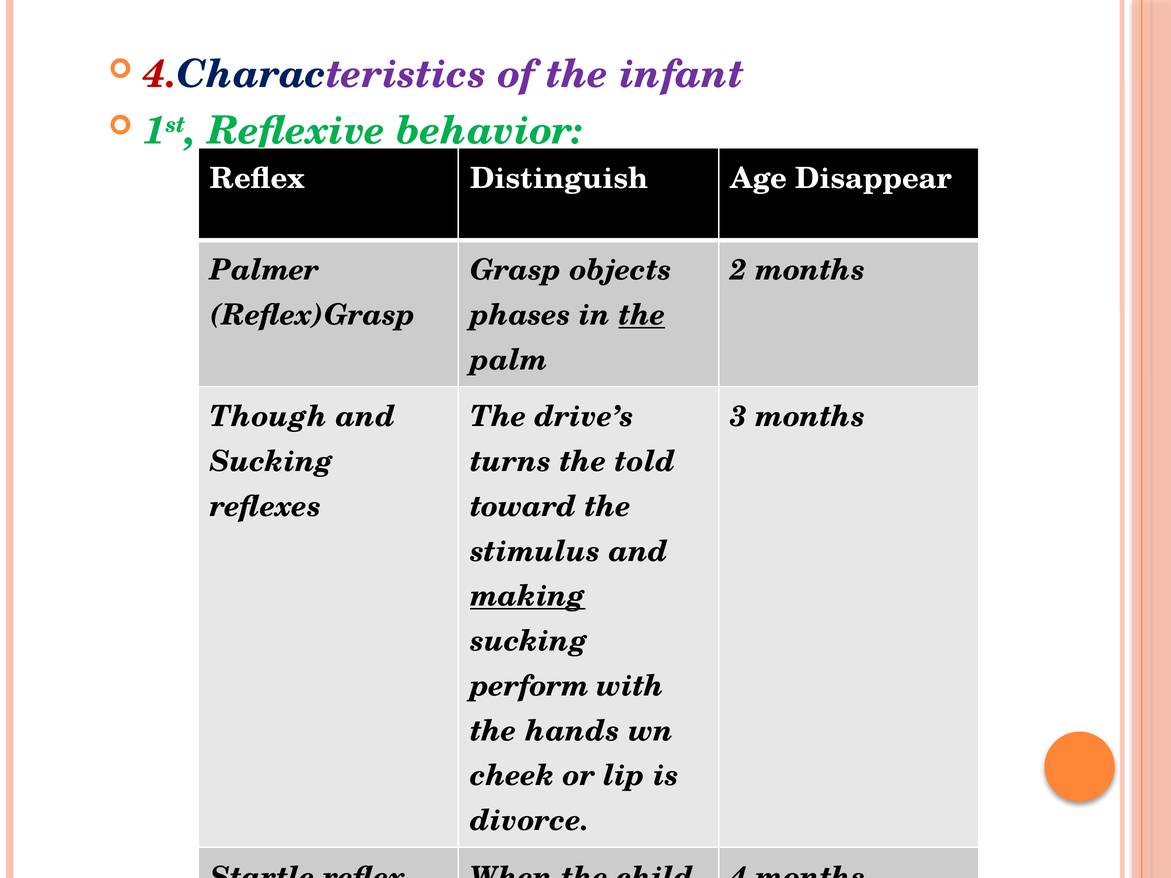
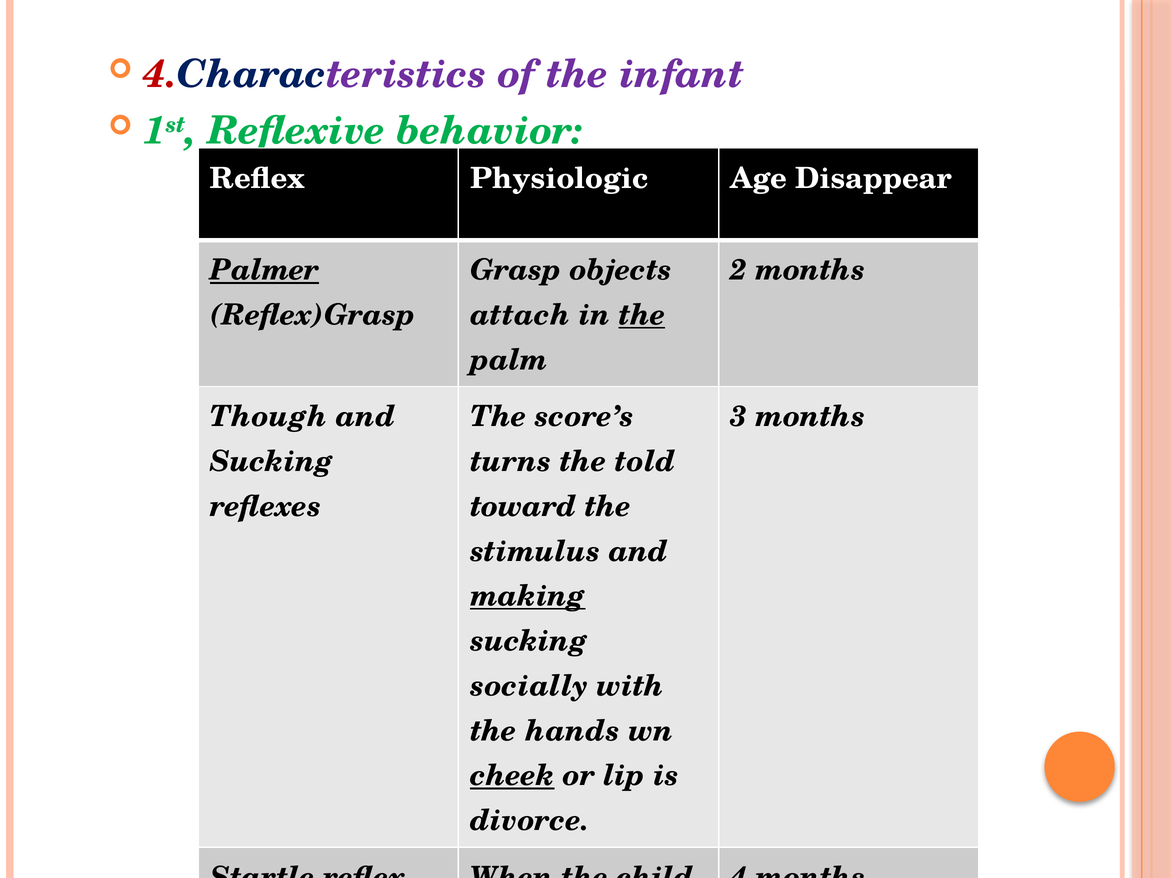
Distinguish: Distinguish -> Physiologic (559, 179)
Palmer underline: none -> present (265, 270)
phases: phases -> attach (520, 315)
drive’s: drive’s -> score’s (584, 417)
perform: perform -> socially (529, 686)
cheek underline: none -> present (512, 776)
